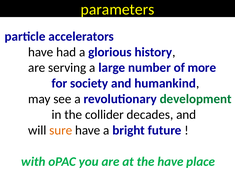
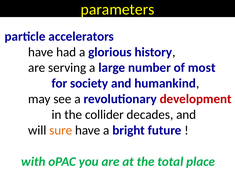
more: more -> most (202, 68)
development colour: green -> red (196, 99)
the have: have -> total (170, 162)
